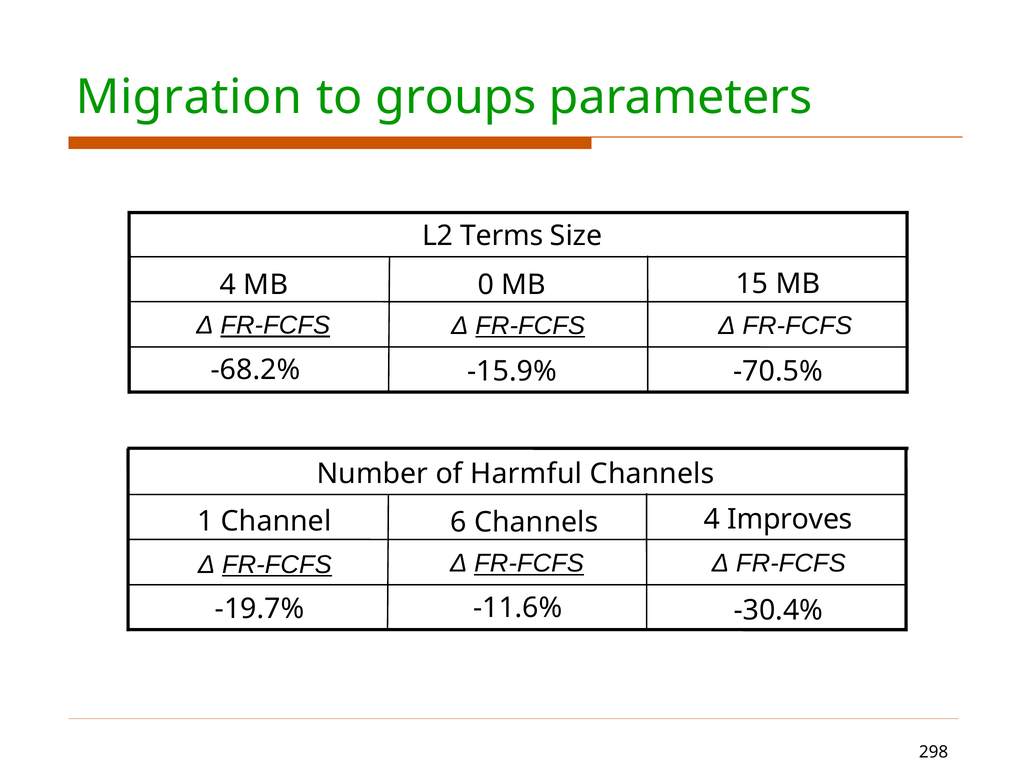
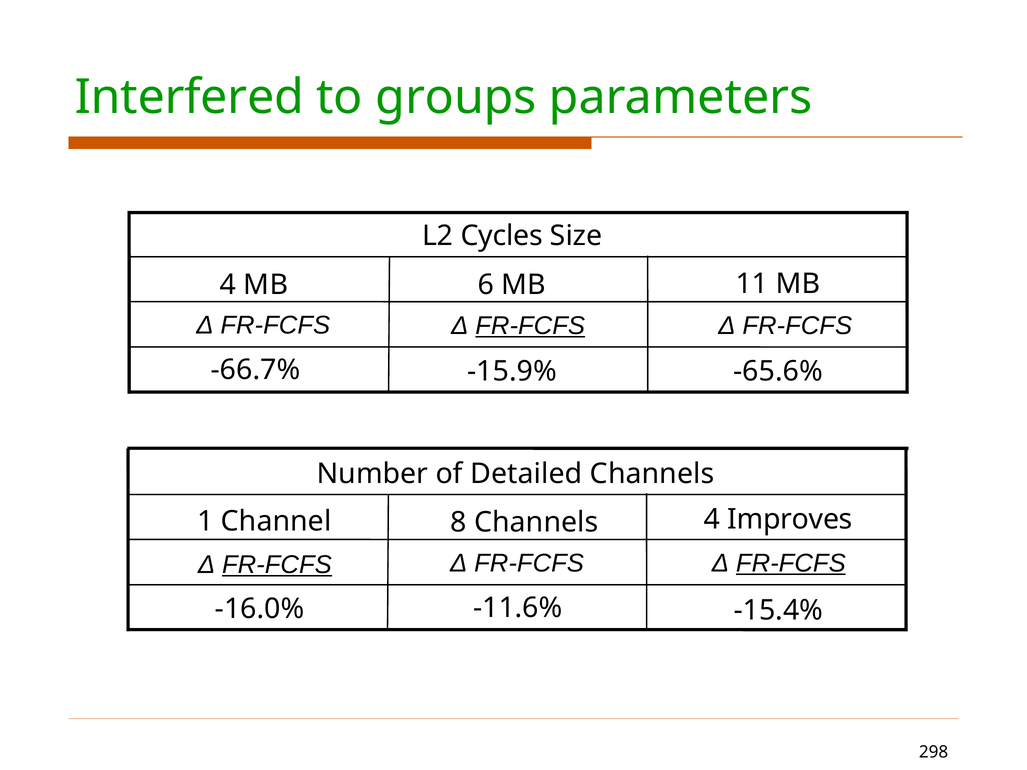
Migration: Migration -> Interfered (189, 97)
Terms: Terms -> Cycles (502, 236)
0: 0 -> 6 (486, 285)
15: 15 -> 11 (752, 284)
FR-FCFS underline: present -> none (275, 326)
-68.2%: -68.2% -> -66.7% (255, 370)
-70.5%: -70.5% -> -65.6% (778, 371)
Harmful: Harmful -> Detailed (526, 474)
6: 6 -> 8 (459, 523)
FR-FCFS underline: present -> none (529, 564)
FR-FCFS underline: none -> present (791, 564)
-19.7%: -19.7% -> -16.0% (260, 609)
-30.4%: -30.4% -> -15.4% (778, 610)
